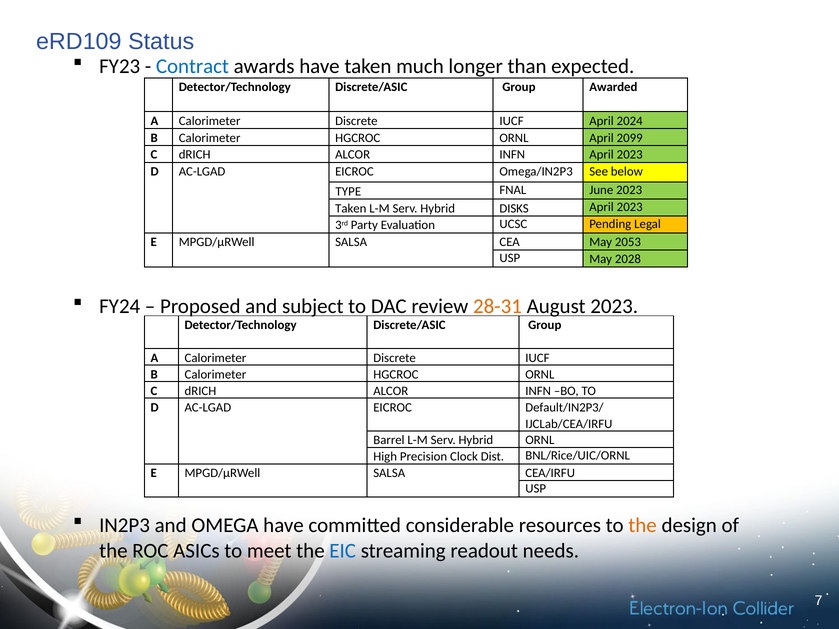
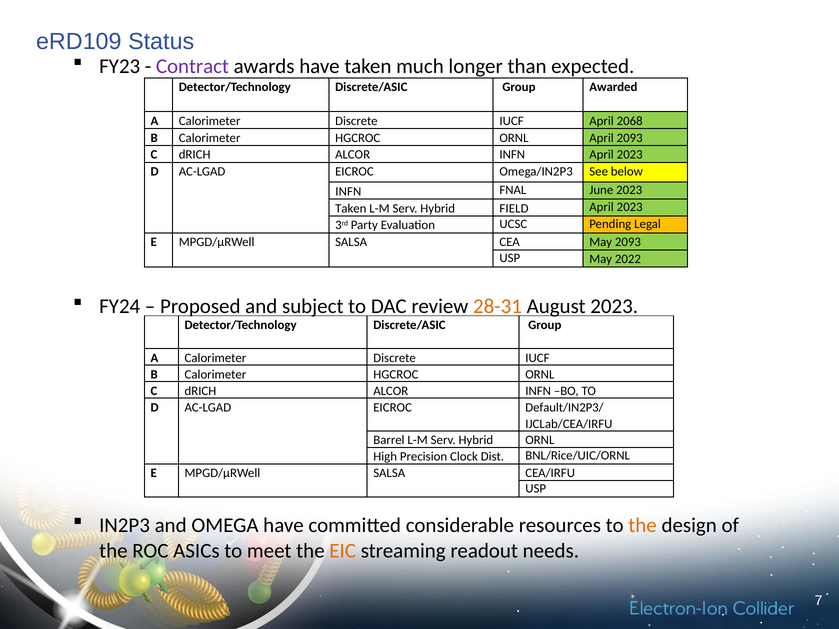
Contract colour: blue -> purple (192, 66)
2024: 2024 -> 2068 (630, 121)
April 2099: 2099 -> 2093 (630, 138)
TYPE: TYPE -> INFN (348, 191)
DISKS: DISKS -> FIELD (514, 208)
May 2053: 2053 -> 2093 (628, 242)
2028: 2028 -> 2022 (628, 259)
EIC colour: blue -> orange (343, 551)
